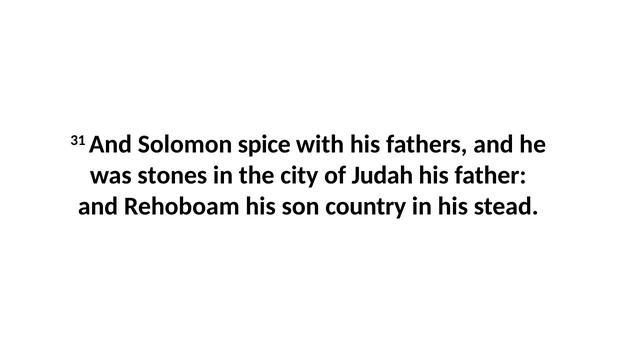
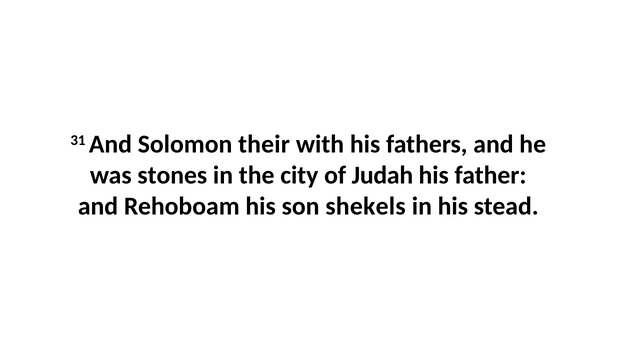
spice: spice -> their (264, 144)
country: country -> shekels (366, 206)
